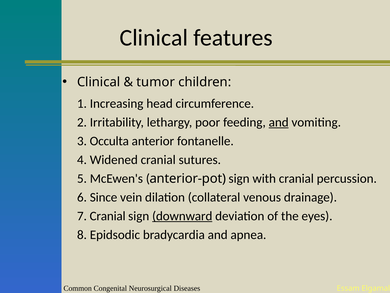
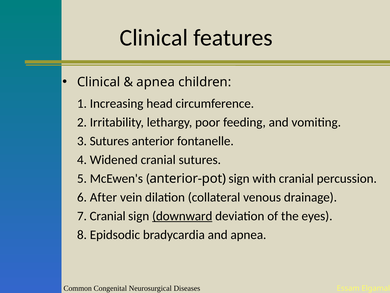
tumor: tumor -> apnea (156, 82)
and underline: present -> none (279, 122)
3 Occulta: Occulta -> Sutures (109, 141)
Since: Since -> After (103, 197)
